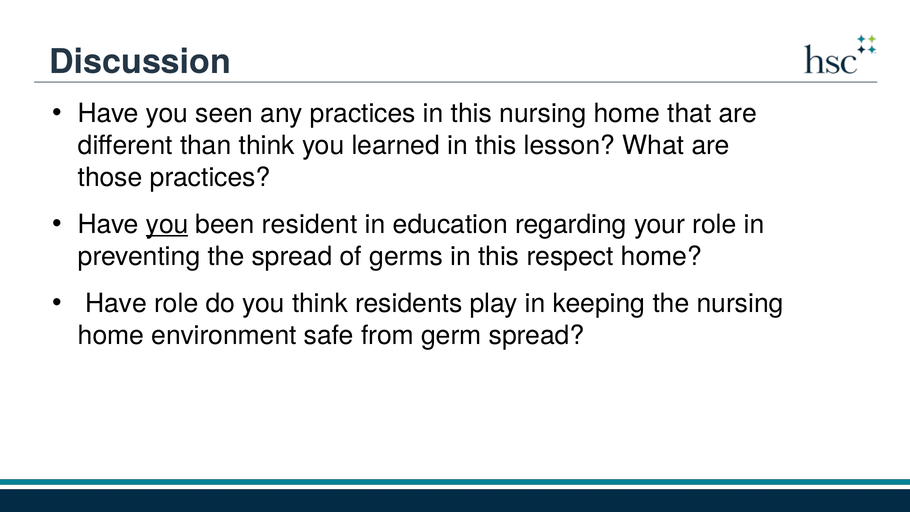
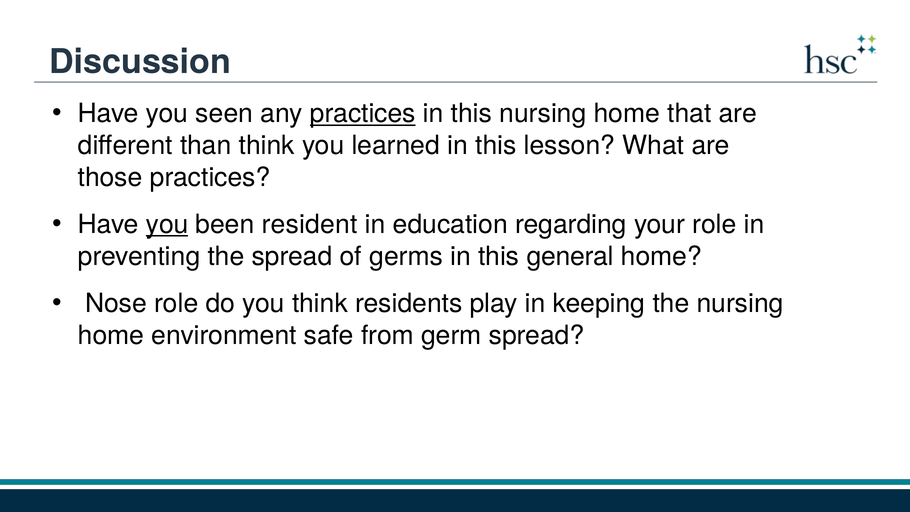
practices underline: none -> present (363, 114)
respect: respect -> general (570, 256)
Have: Have -> Nose (116, 303)
